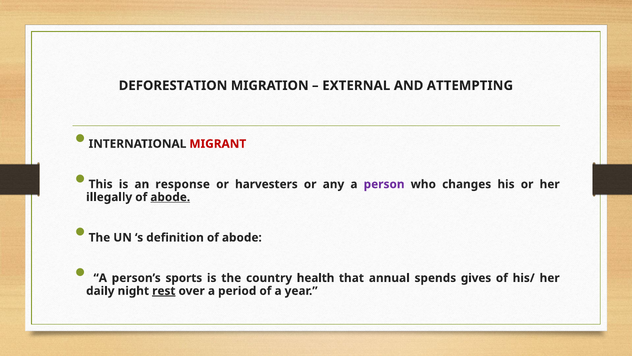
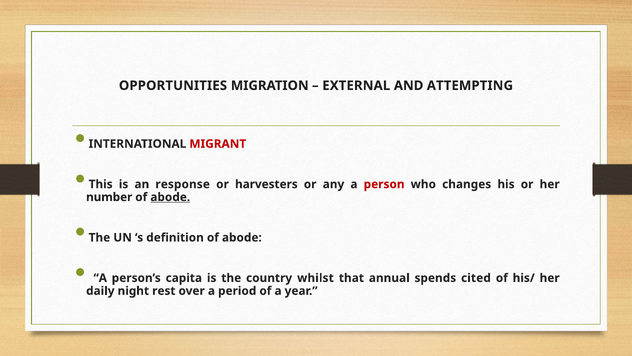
DEFORESTATION: DEFORESTATION -> OPPORTUNITIES (173, 85)
person colour: purple -> red (384, 184)
illegally: illegally -> number (109, 197)
sports: sports -> capita (184, 278)
health: health -> whilst (315, 278)
gives: gives -> cited (476, 278)
rest underline: present -> none (164, 291)
